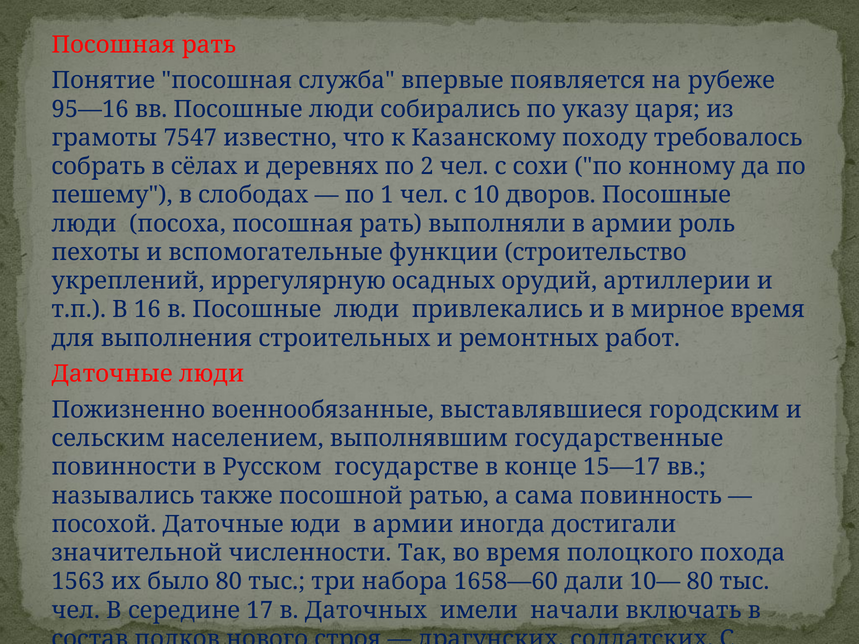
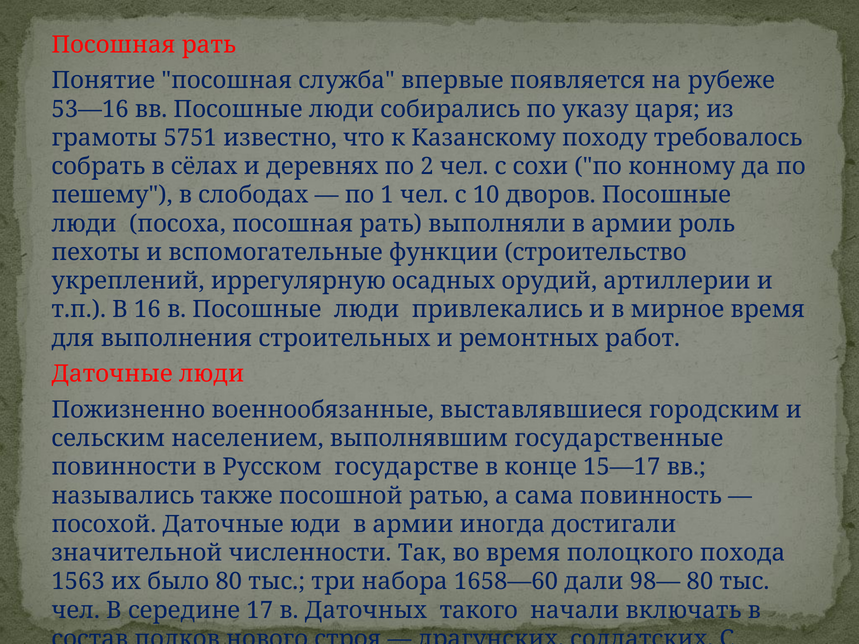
95—16: 95—16 -> 53—16 (90, 109)
7547: 7547 -> 5751 (190, 138)
10—: 10— -> 98— (655, 582)
имели: имели -> такого (479, 610)
